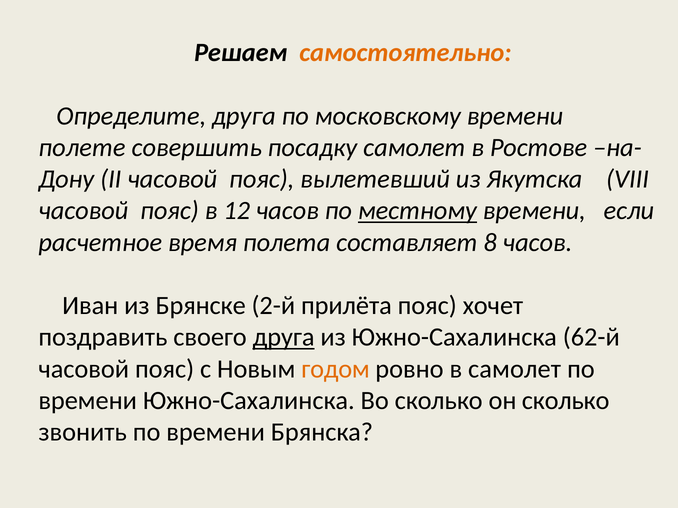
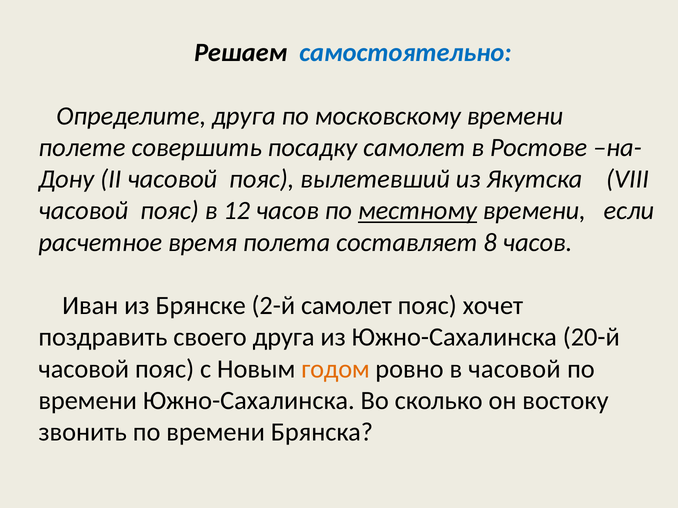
самостоятельно colour: orange -> blue (405, 53)
2-й прилёта: прилёта -> самолет (346, 306)
друга underline: present -> none (284, 338)
62-й: 62-й -> 20-й (591, 338)
в самолет: самолет -> часовой (514, 369)
он сколько: сколько -> востоку (565, 401)
